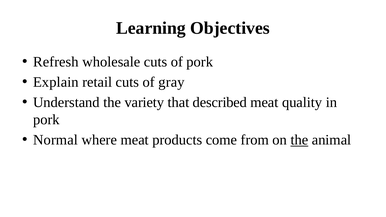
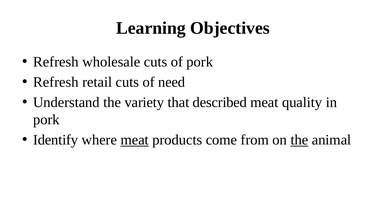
Explain: Explain -> Refresh (56, 82)
gray: gray -> need (172, 82)
Normal: Normal -> Identify (56, 140)
meat underline: none -> present (135, 140)
